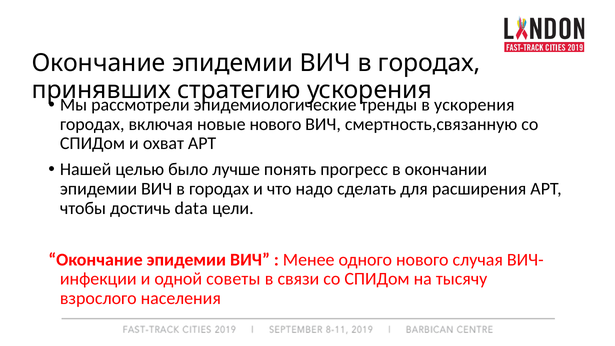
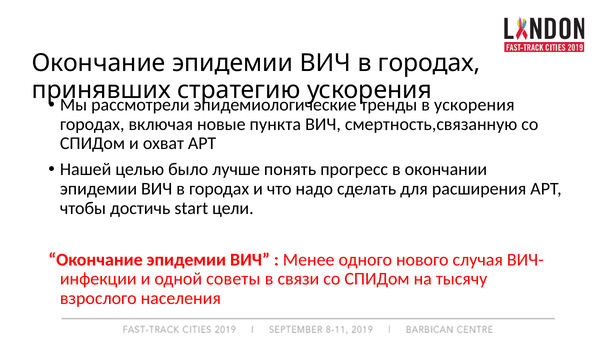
новые нового: нового -> пункта (275, 124)
data: data -> start (191, 208)
